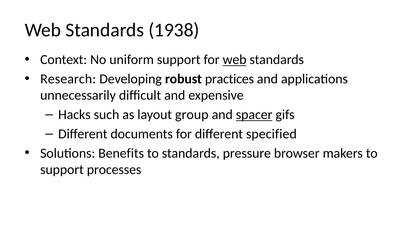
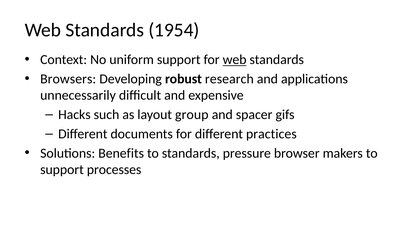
1938: 1938 -> 1954 (174, 30)
Research: Research -> Browsers (68, 79)
practices: practices -> research (229, 79)
spacer underline: present -> none (254, 115)
specified: specified -> practices (271, 134)
